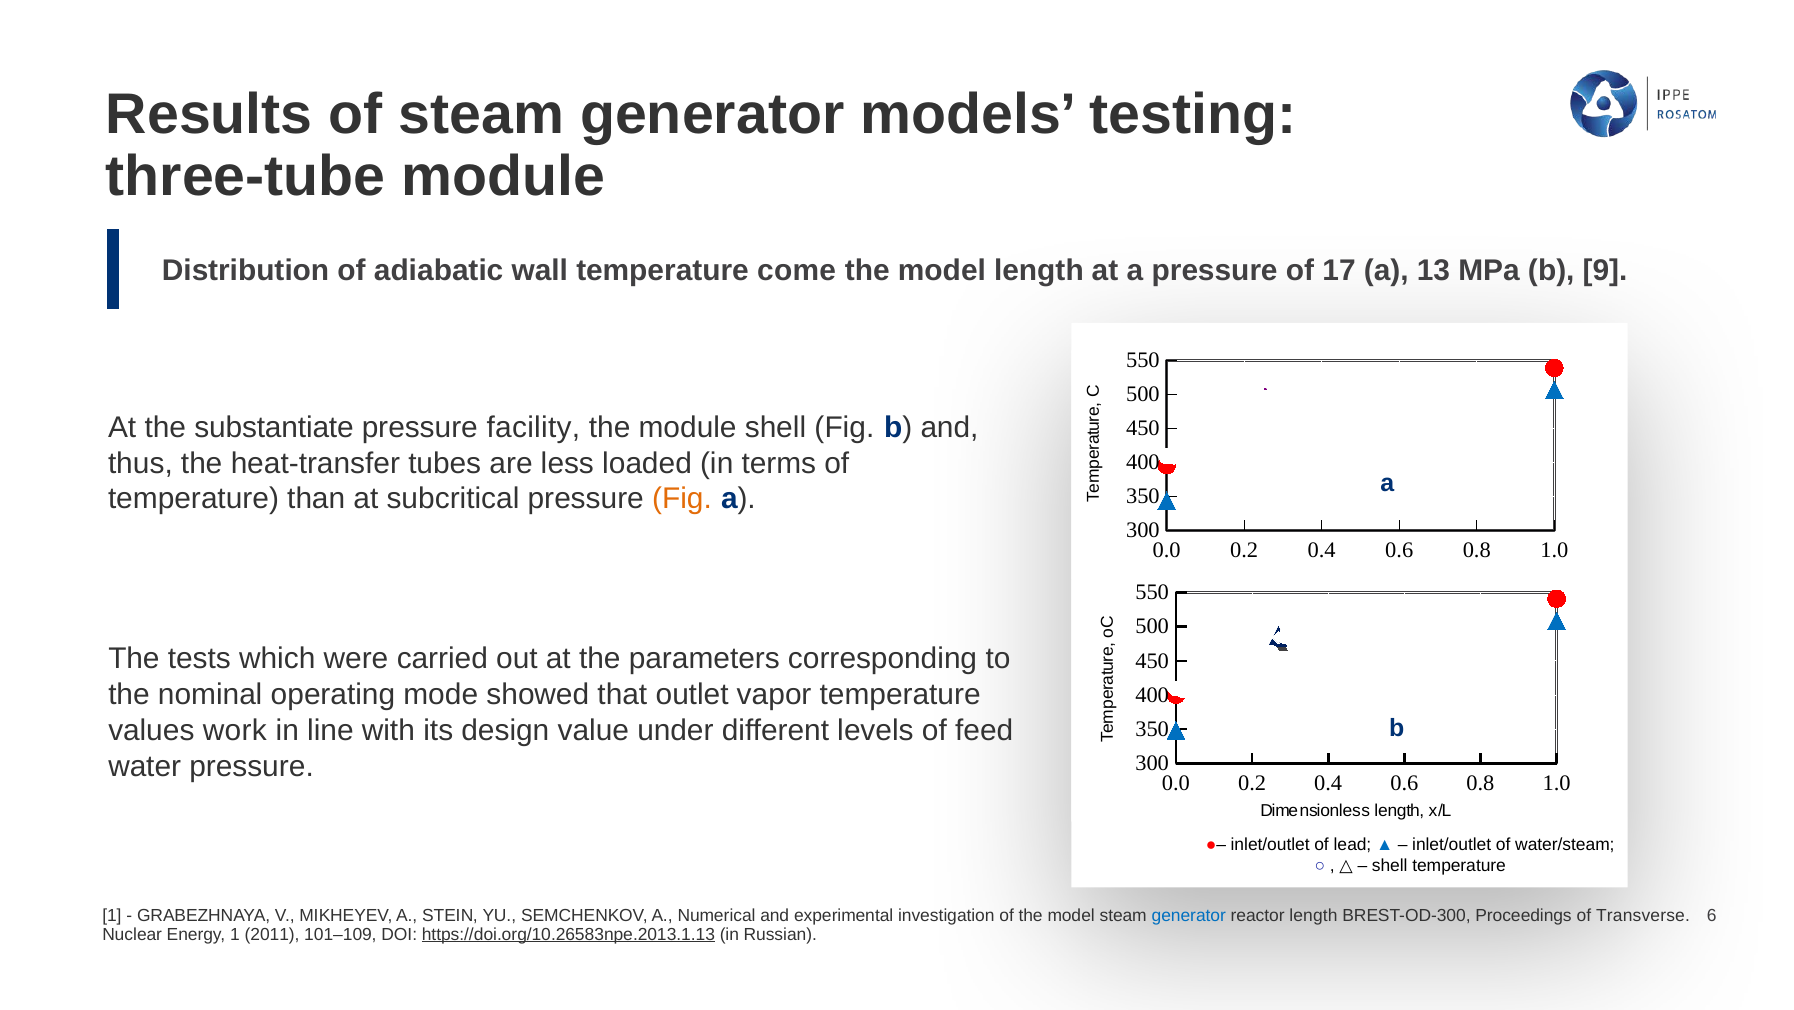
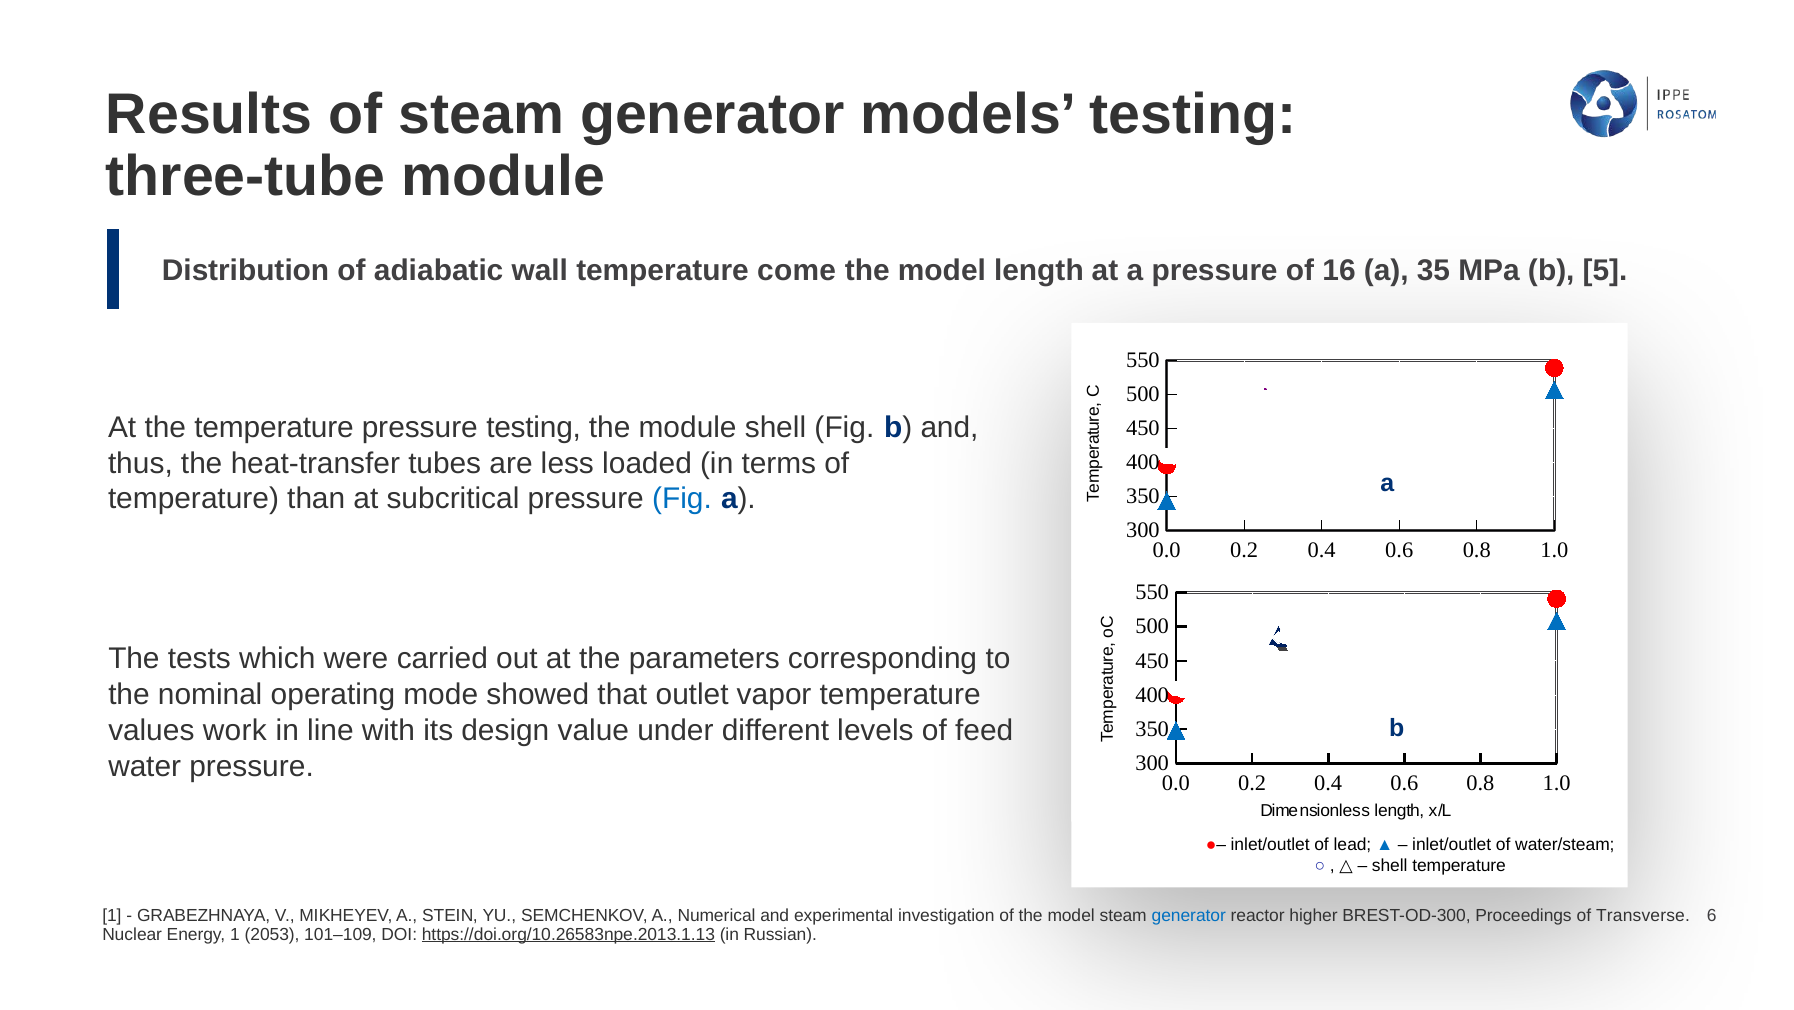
17: 17 -> 16 (1339, 271)
13: 13 -> 35 (1433, 271)
9: 9 -> 5 (1605, 271)
the substantiate: substantiate -> temperature (274, 427)
pressure facility: facility -> testing (534, 427)
Fig colour: orange -> blue (682, 499)
reactor length: length -> higher (1314, 916)
2011: 2011 -> 2053 (272, 934)
